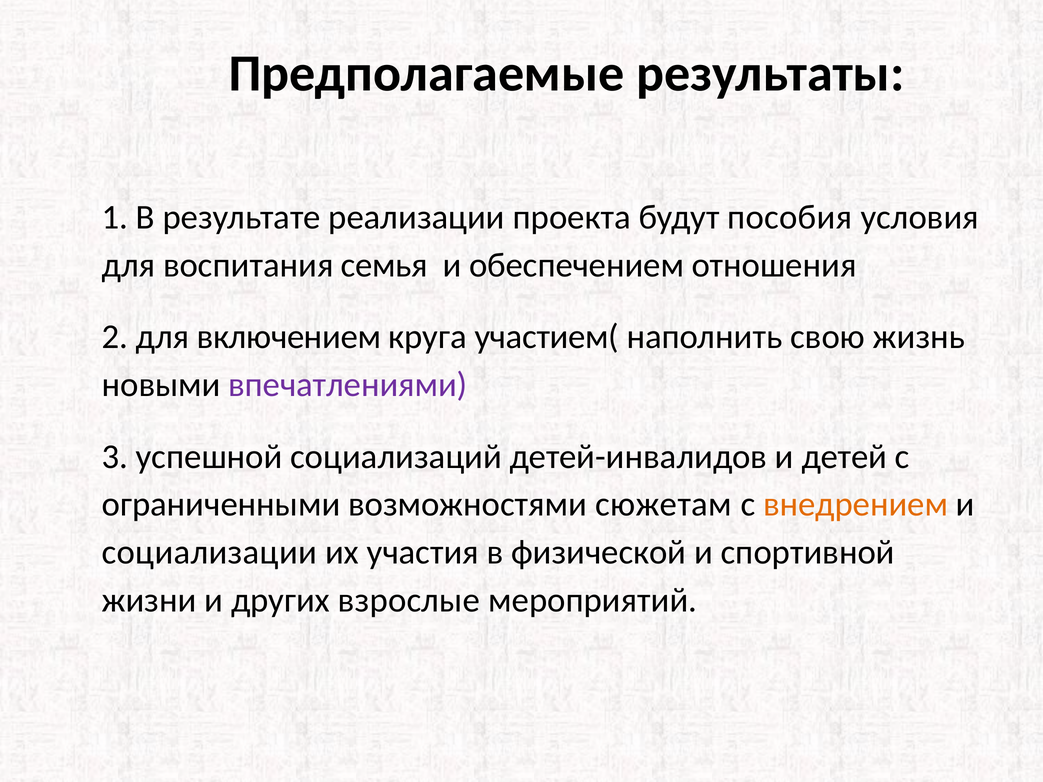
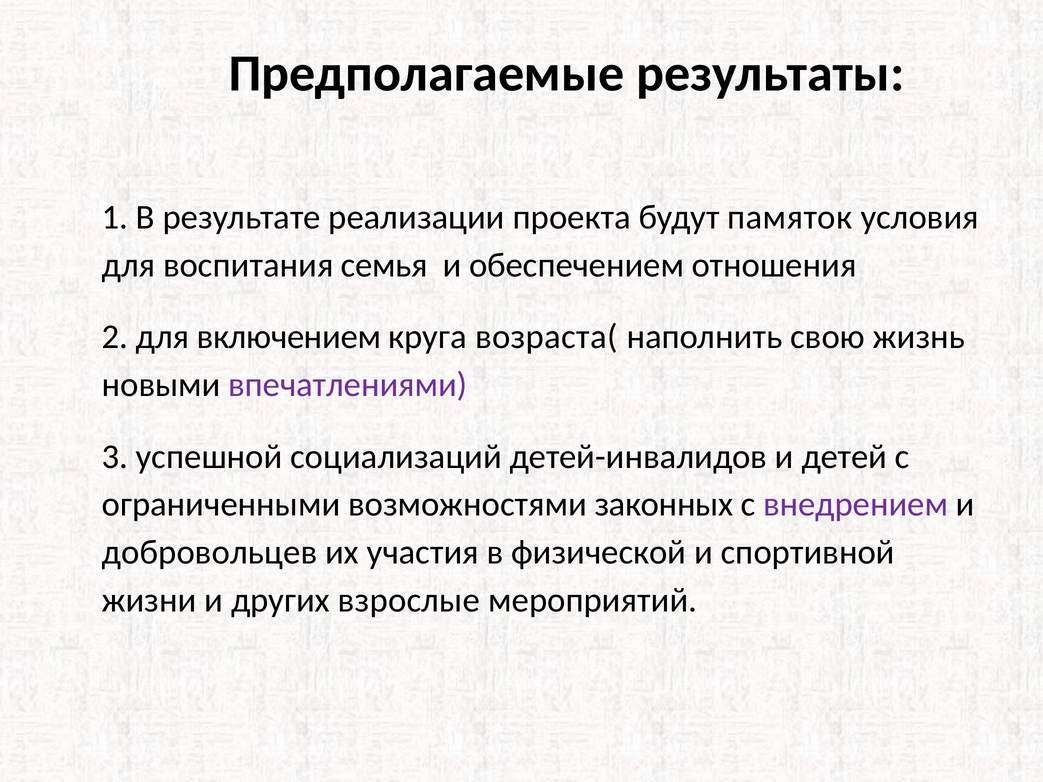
пособия: пособия -> памяток (790, 217)
участием(: участием( -> возраста( (546, 337)
сюжетам: сюжетам -> законных (664, 505)
внедрением colour: orange -> purple (856, 505)
социализации: социализации -> добровольцев (209, 553)
